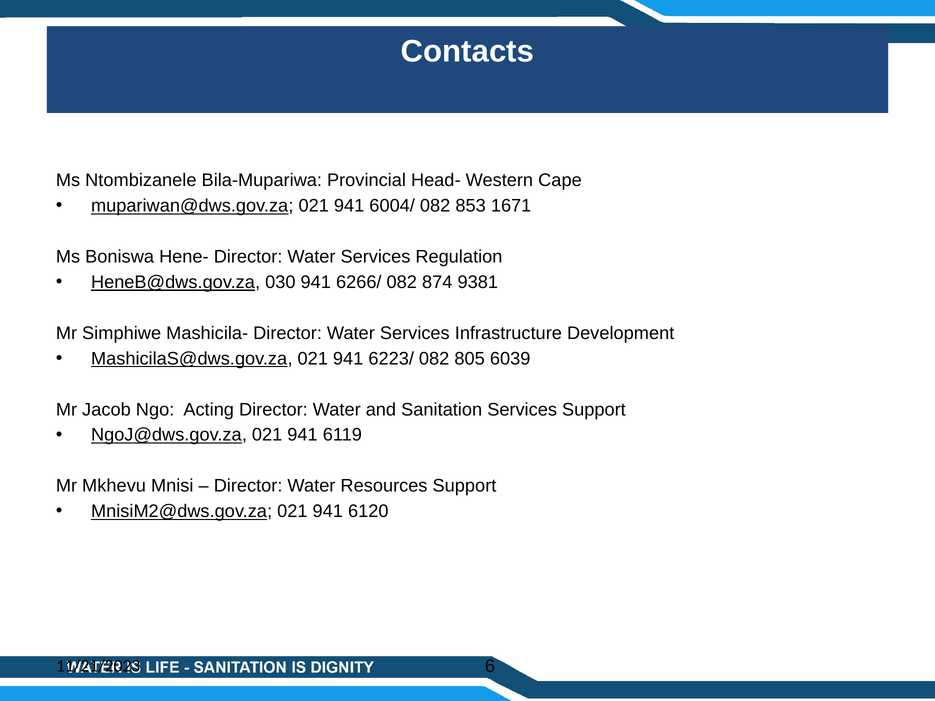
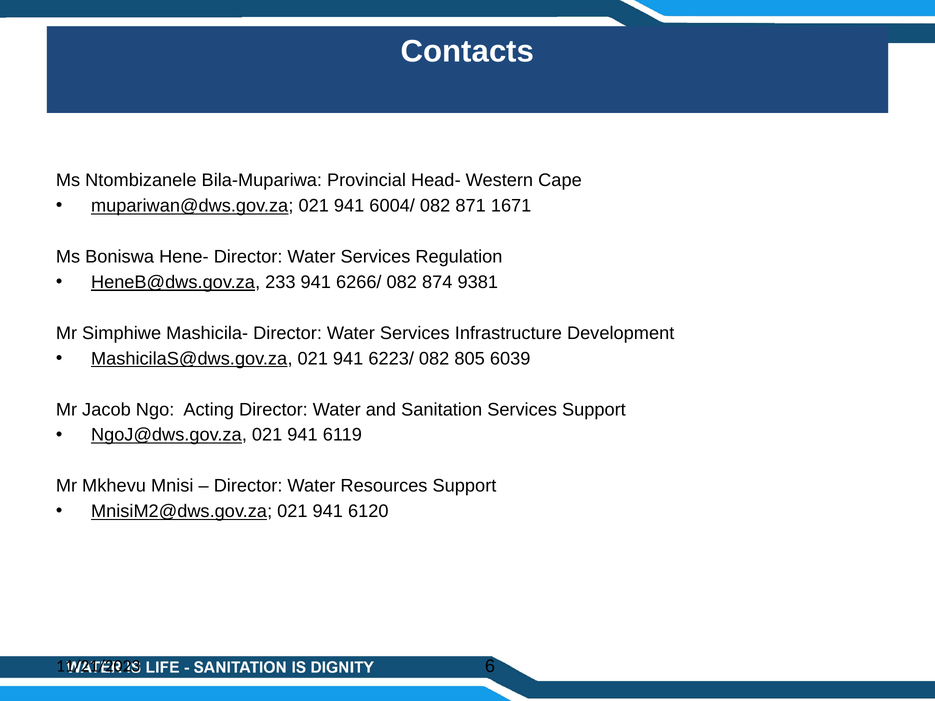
853: 853 -> 871 (471, 206)
030: 030 -> 233 (280, 282)
